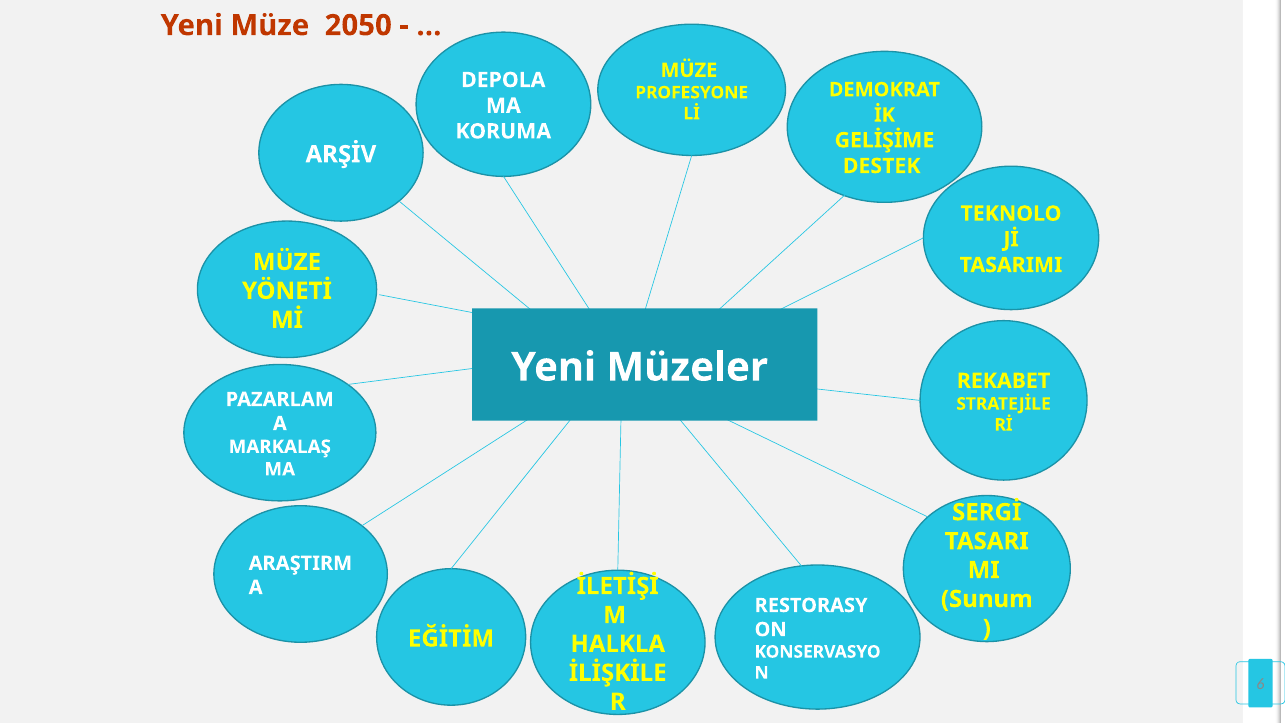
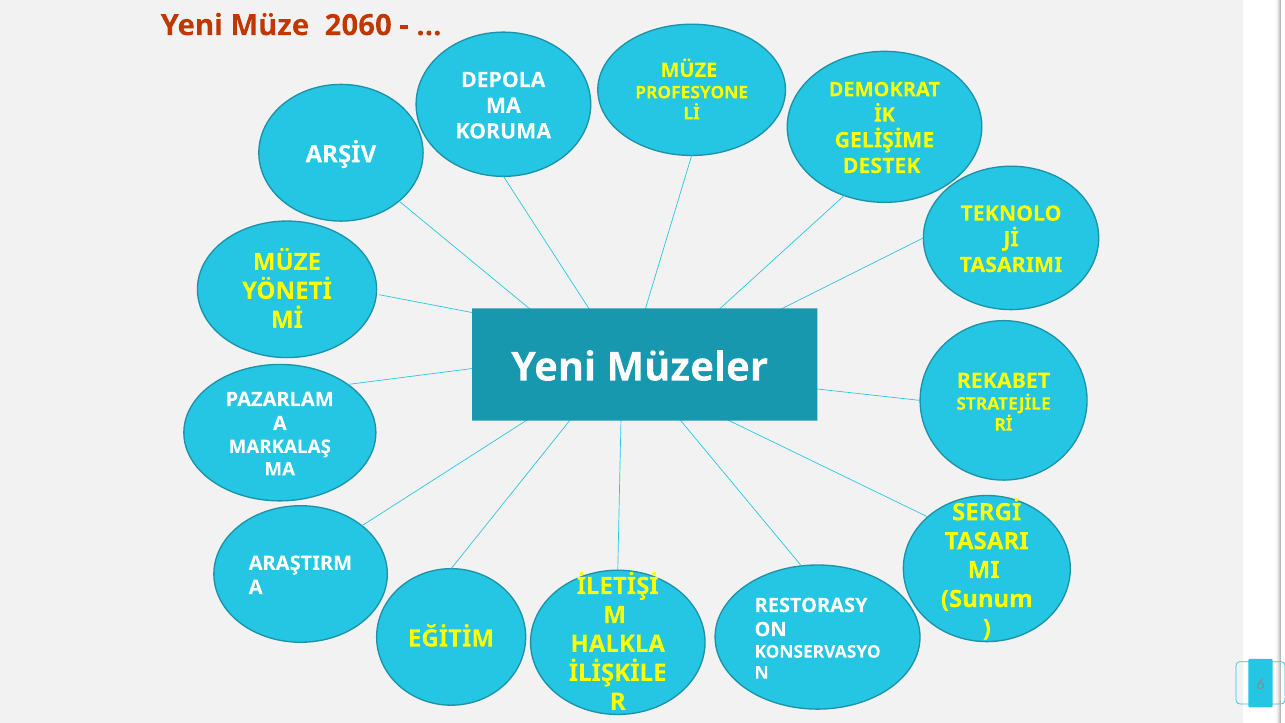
2050: 2050 -> 2060 (358, 25)
